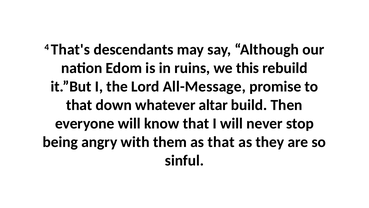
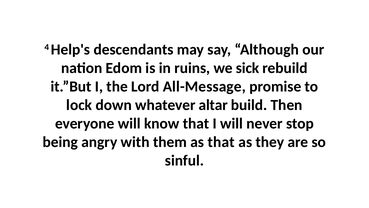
That's: That's -> Help's (71, 49)
this: this -> sick (248, 68)
that: that -> lock (79, 105)
